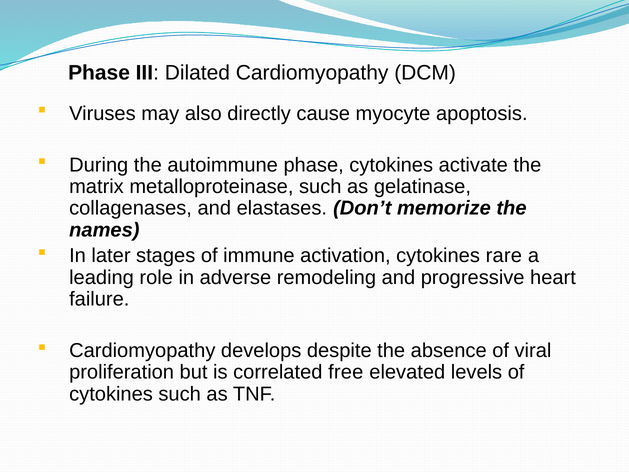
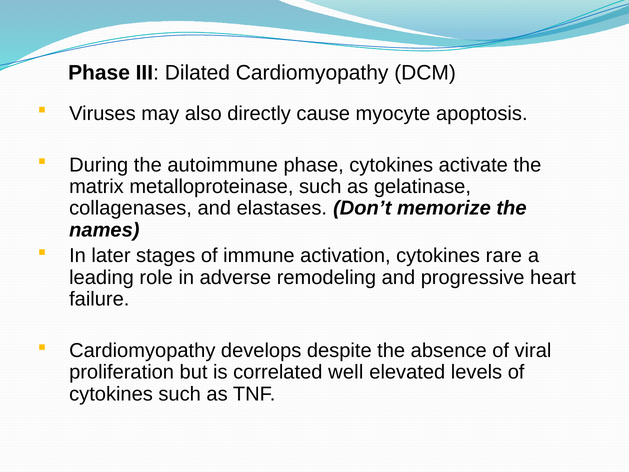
free: free -> well (346, 372)
